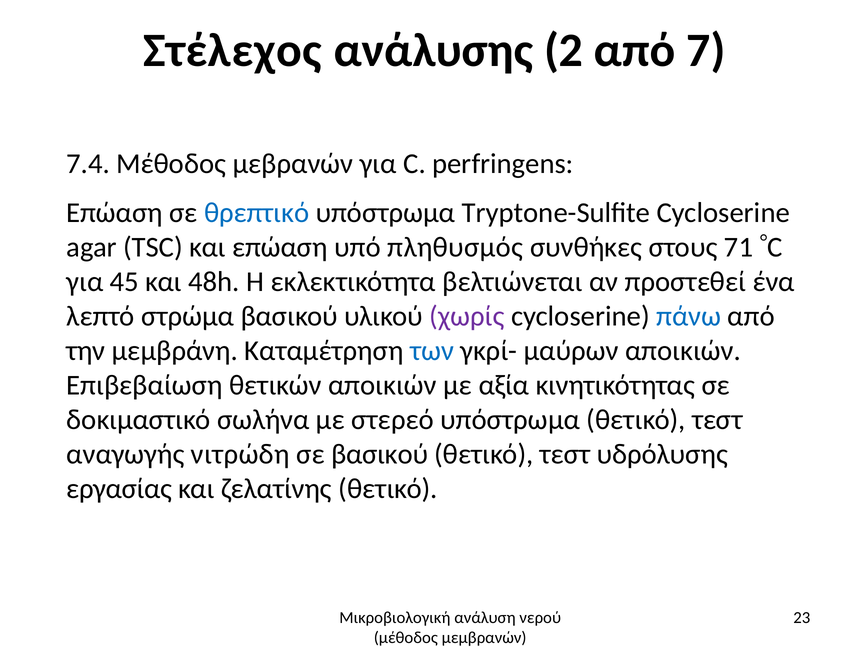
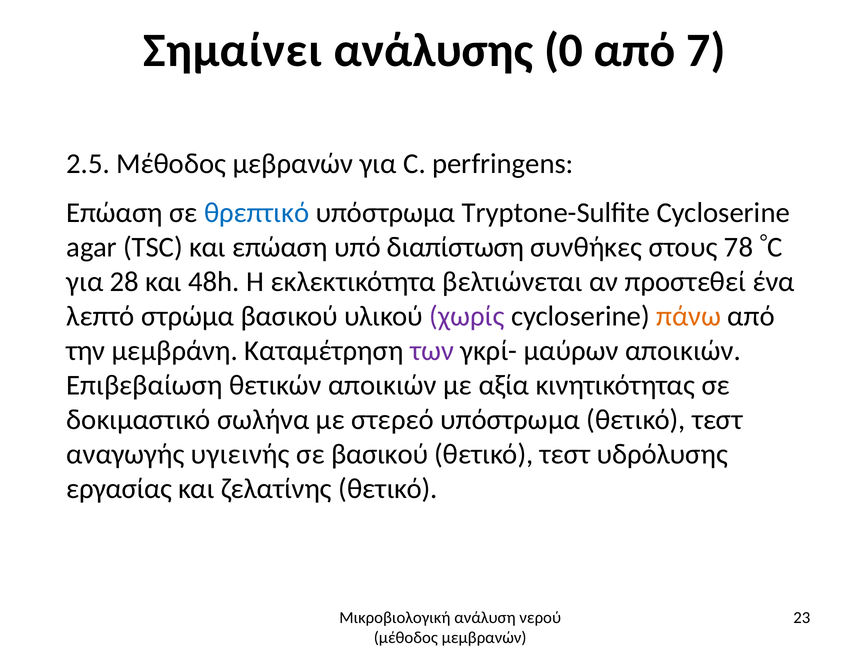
Στέλεχος: Στέλεχος -> Σημαίνει (233, 50)
2: 2 -> 0 (564, 50)
7.4: 7.4 -> 2.5 (88, 164)
πληθυσμός: πληθυσμός -> διαπίστωση (456, 247)
71: 71 -> 78 (739, 247)
45: 45 -> 28 (124, 281)
πάνω colour: blue -> orange (689, 316)
των colour: blue -> purple (432, 350)
νιτρώδη: νιτρώδη -> υγιεινής (240, 454)
